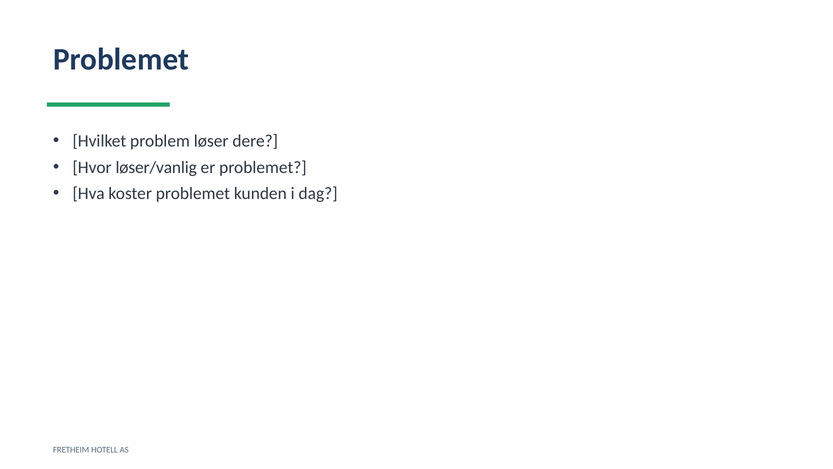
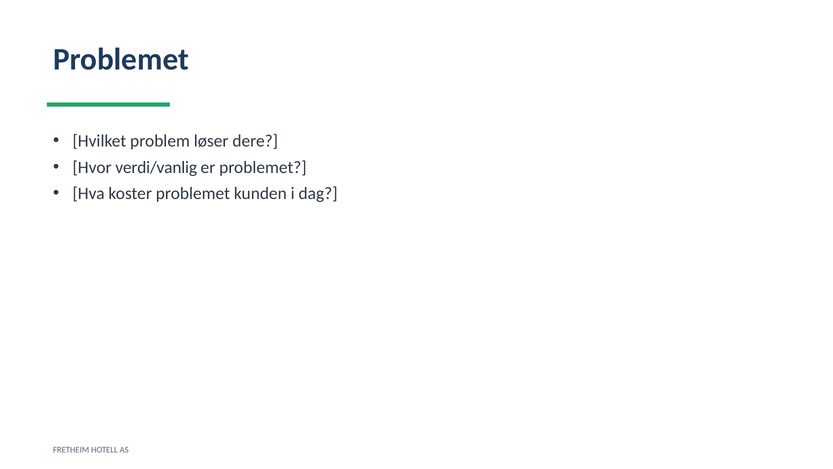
løser/vanlig: løser/vanlig -> verdi/vanlig (156, 167)
